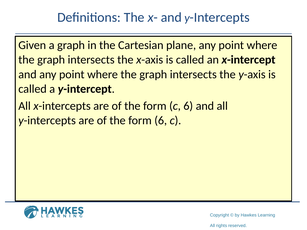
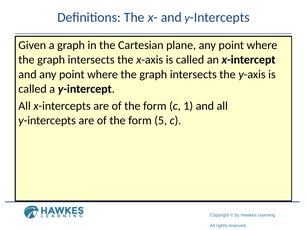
c 6: 6 -> 1 (188, 106)
form 6: 6 -> 5 (161, 121)
